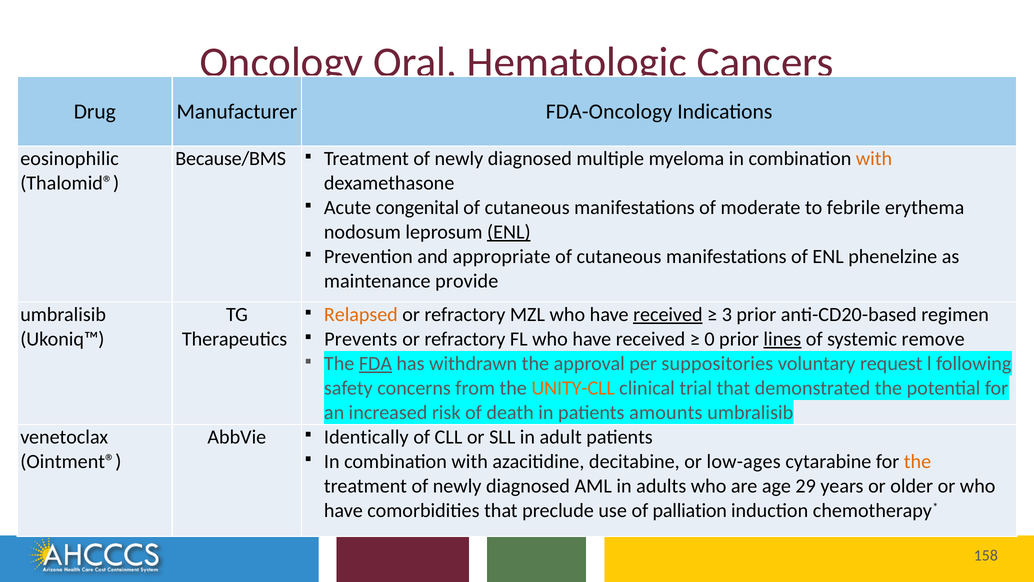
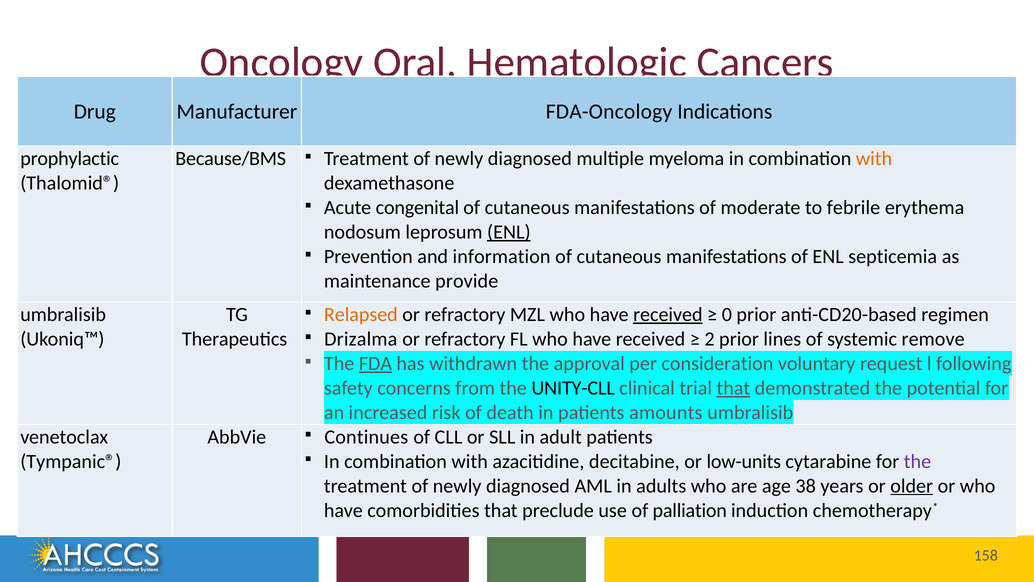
eosinophilic: eosinophilic -> prophylactic (70, 159)
appropriate: appropriate -> information (502, 256)
phenelzine: phenelzine -> septicemia (893, 256)
3: 3 -> 0 (727, 314)
Prevents: Prevents -> Drizalma (361, 339)
0: 0 -> 2 (710, 339)
lines underline: present -> none (782, 339)
suppositories: suppositories -> consideration (717, 363)
UNITY-CLL colour: orange -> black (573, 388)
that underline: none -> present (733, 388)
Identically: Identically -> Continues (366, 437)
Ointment®: Ointment® -> Tympanic® (71, 461)
low-ages: low-ages -> low-units (744, 461)
the colour: orange -> purple (917, 461)
29: 29 -> 38 (806, 486)
older underline: none -> present (912, 486)
